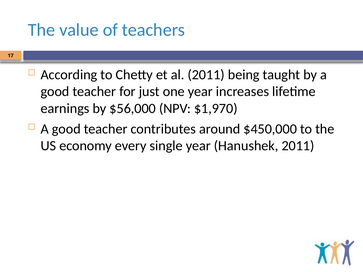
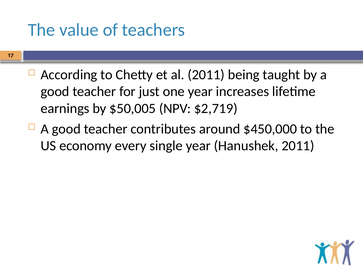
$56,000: $56,000 -> $50,005 (133, 109)
$1,970: $1,970 -> $2,719 (216, 109)
